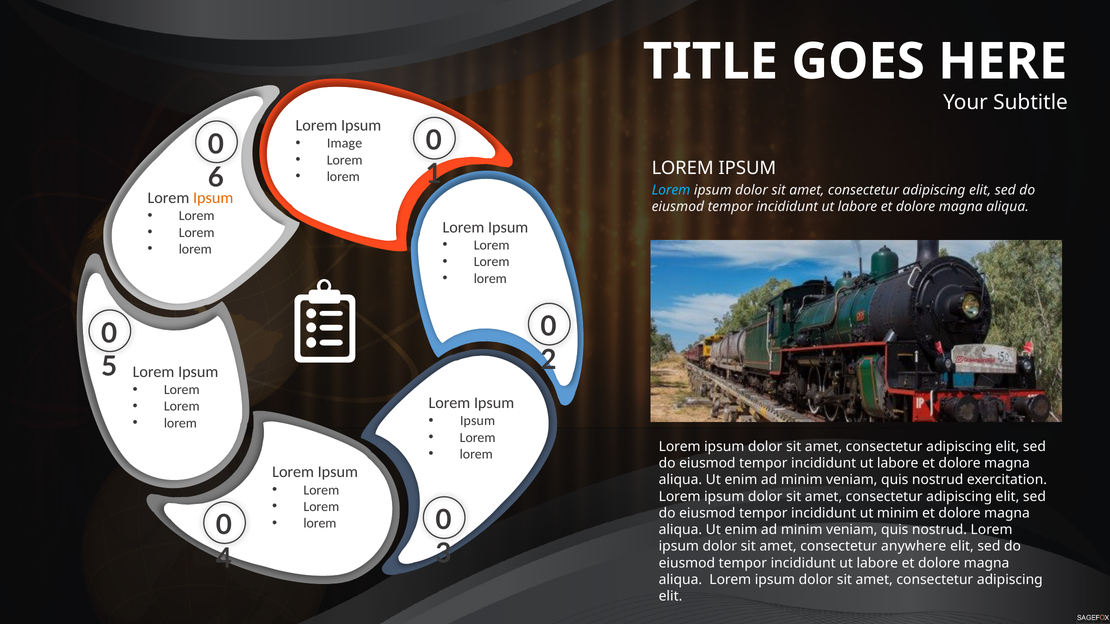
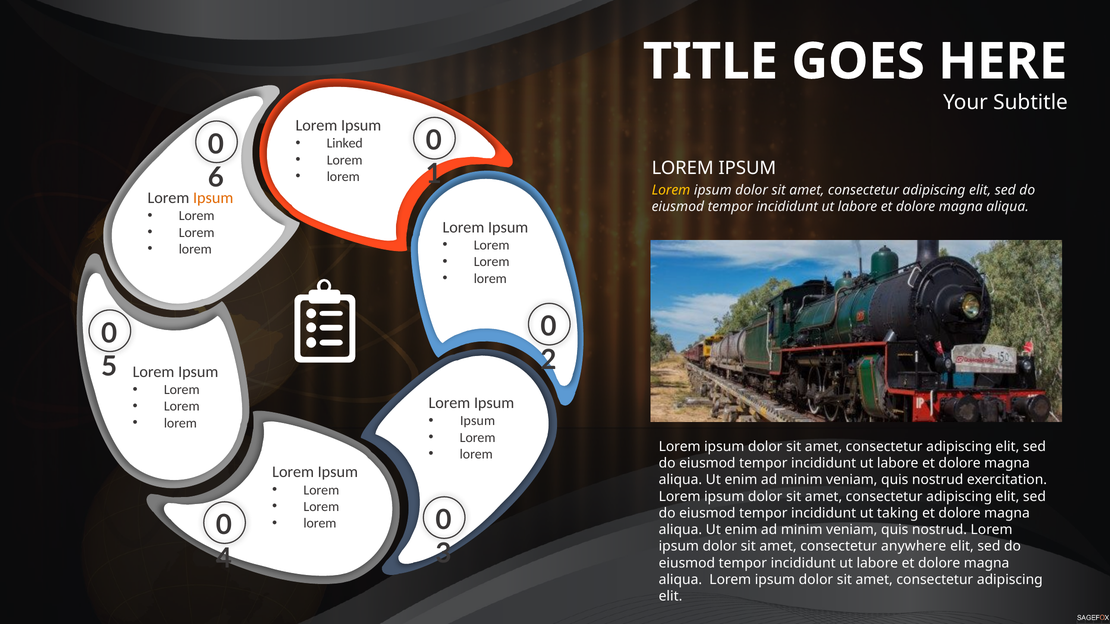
Image: Image -> Linked (345, 143)
Lorem colour: light blue -> yellow (671, 190)
ut minim: minim -> taking (898, 513)
